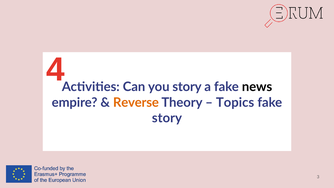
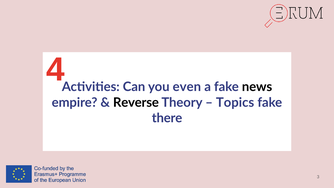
you story: story -> even (187, 87)
Reverse colour: orange -> black (136, 102)
story: story -> there (167, 118)
